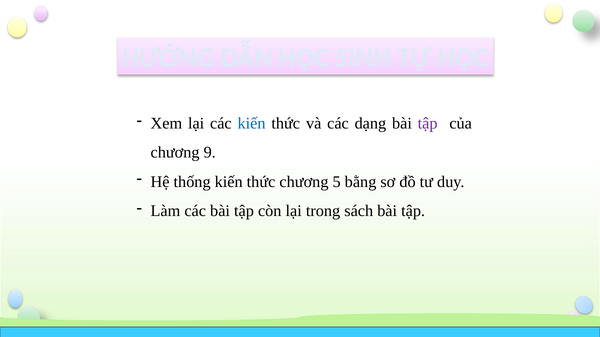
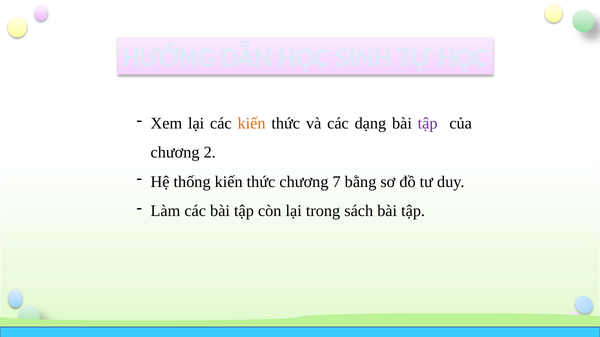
kiến colour: blue -> orange (252, 124)
9: 9 -> 2 (210, 153)
5: 5 -> 7 (337, 182)
